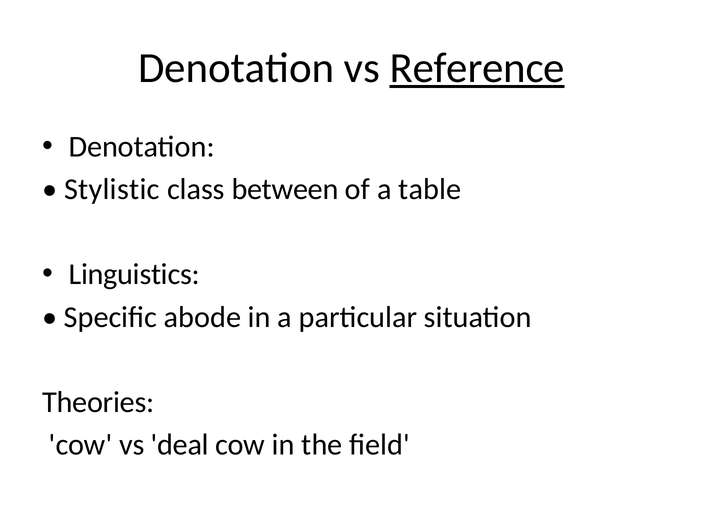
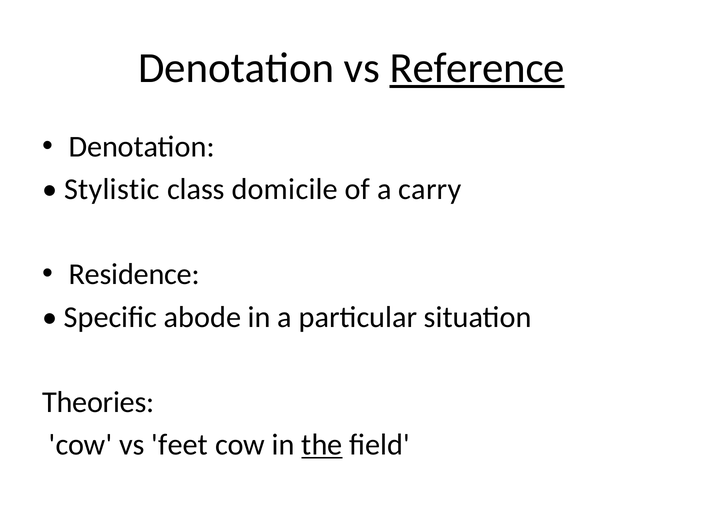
between: between -> domicile (285, 189)
table: table -> carry (430, 189)
Linguistics: Linguistics -> Residence (134, 275)
deal: deal -> feet (180, 445)
the underline: none -> present (322, 445)
